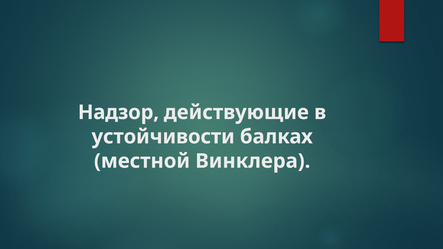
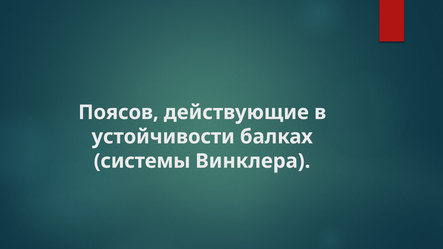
Надзор: Надзор -> Поясов (118, 112)
местной: местной -> системы (142, 161)
